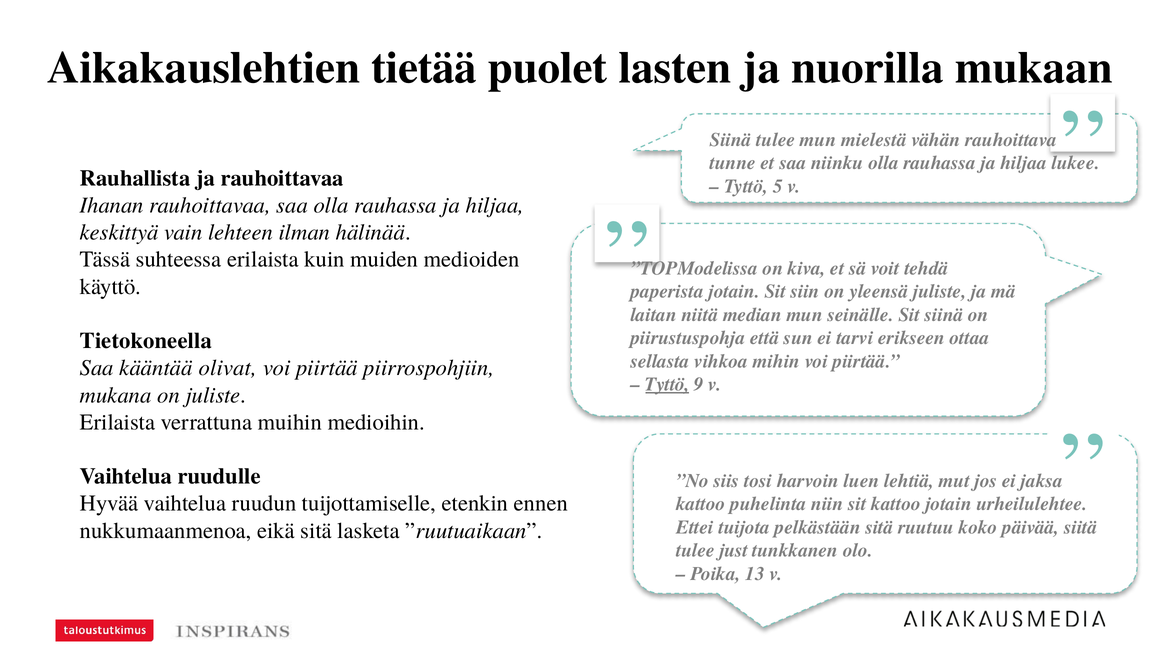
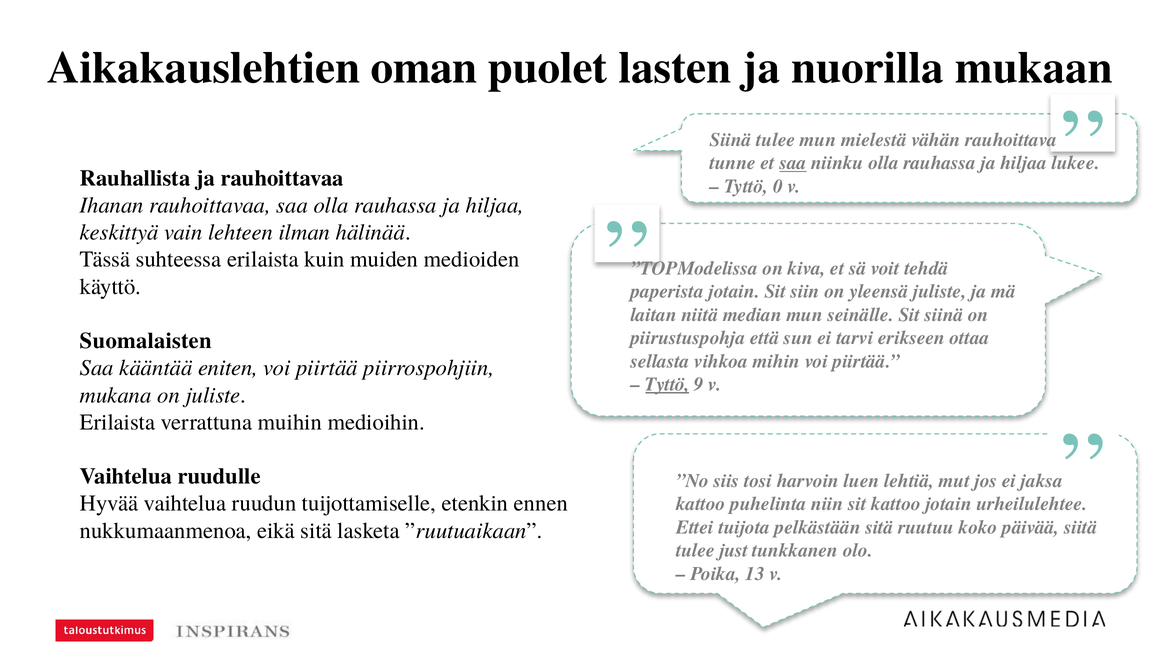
tietää: tietää -> oman (424, 68)
saa underline: none -> present (793, 163)
5: 5 -> 0 (778, 186)
Tietokoneella: Tietokoneella -> Suomalaisten (146, 341)
olivat: olivat -> eniten (228, 368)
